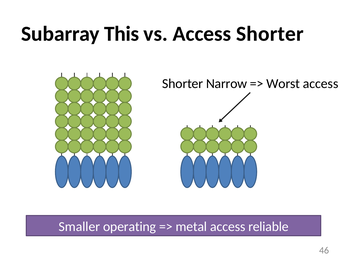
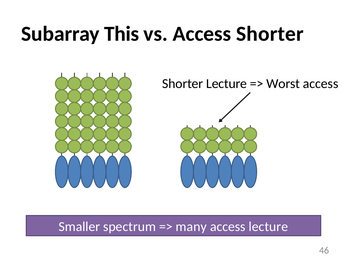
Shorter Narrow: Narrow -> Lecture (227, 84)
operating: operating -> spectrum (130, 227)
metal: metal -> many (191, 227)
access reliable: reliable -> lecture (268, 227)
